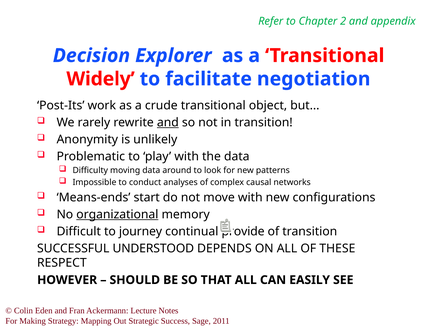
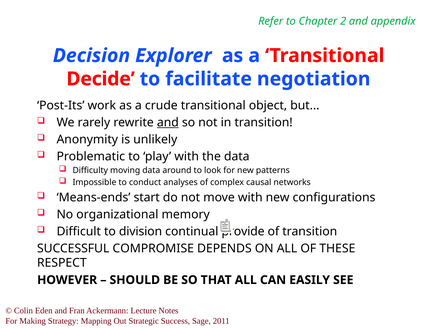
Widely: Widely -> Decide (101, 79)
organizational underline: present -> none (117, 214)
journey: journey -> division (141, 231)
UNDERSTOOD: UNDERSTOOD -> COMPROMISE (153, 248)
